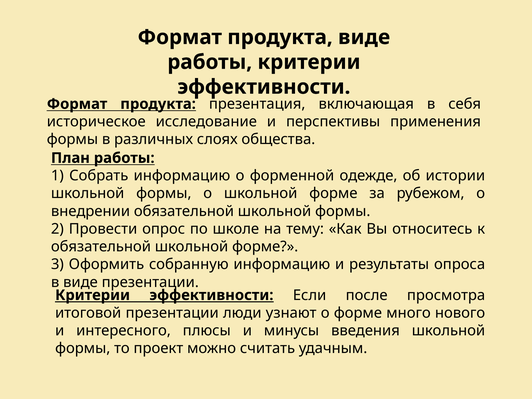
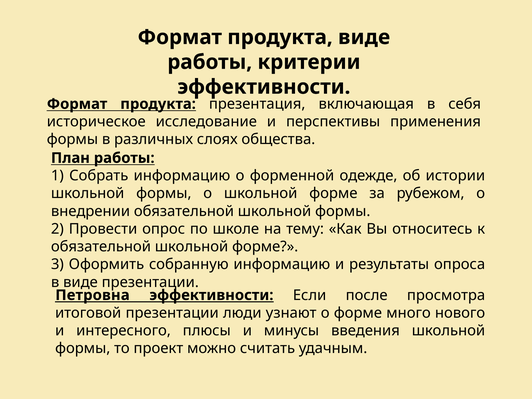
Критерии: Критерии -> Петровна (92, 295)
